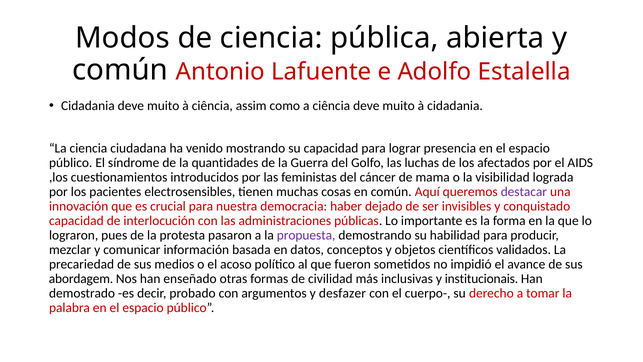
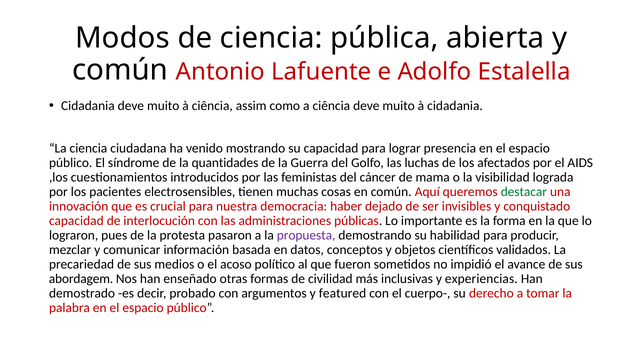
destacar colour: purple -> green (524, 192)
institucionais: institucionais -> experiencias (481, 278)
desfazer: desfazer -> featured (343, 293)
